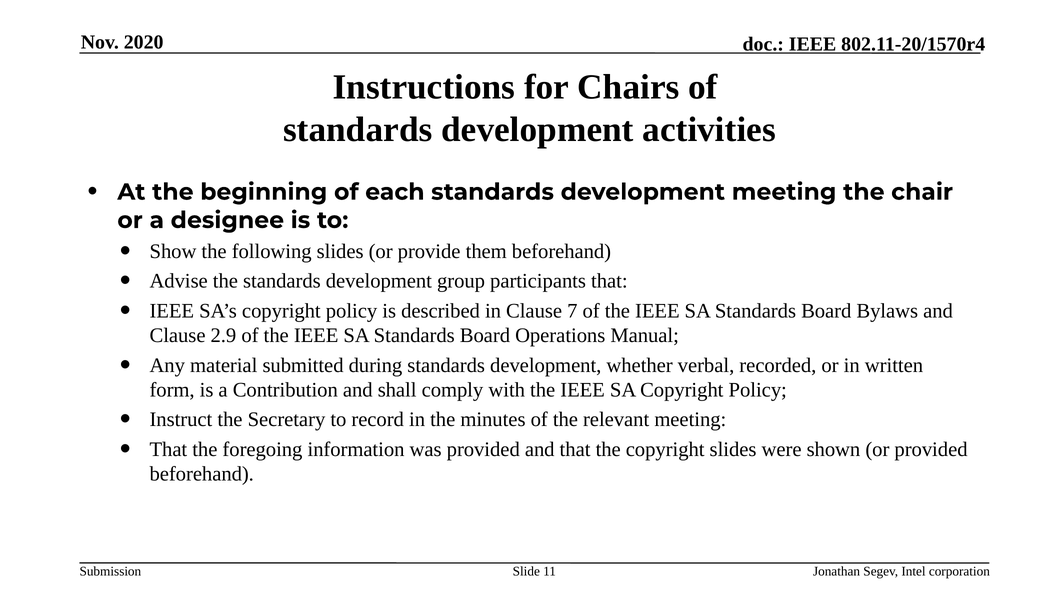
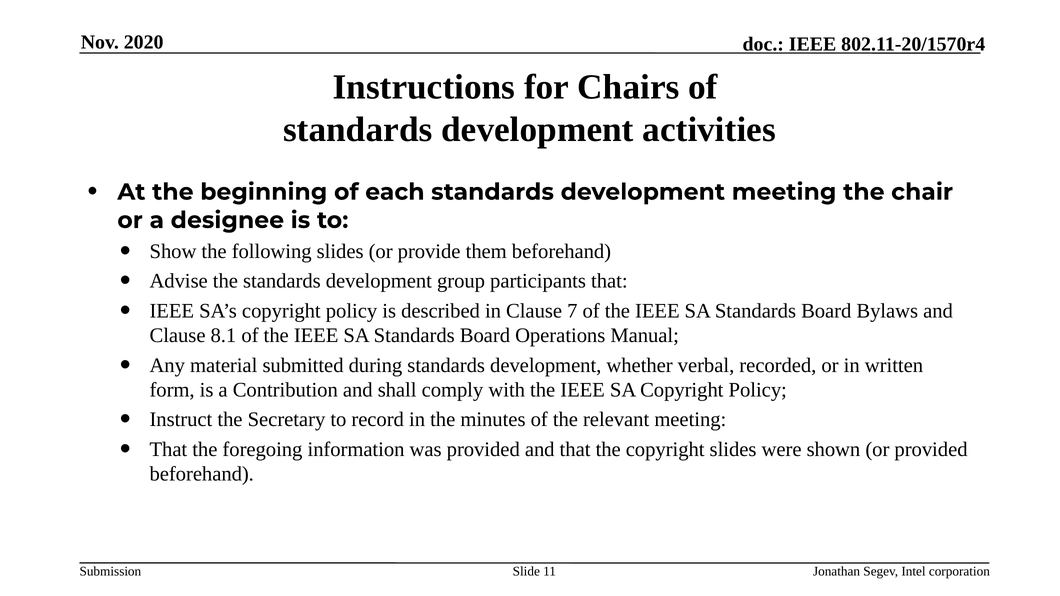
2.9: 2.9 -> 8.1 (223, 336)
